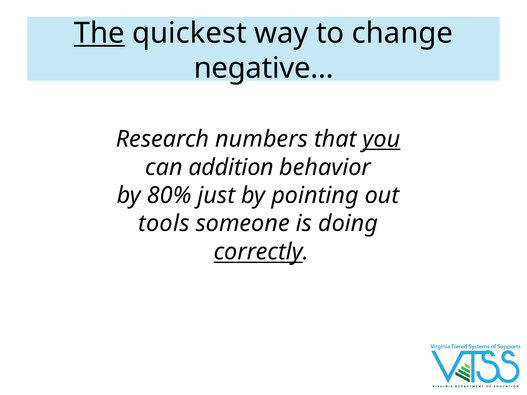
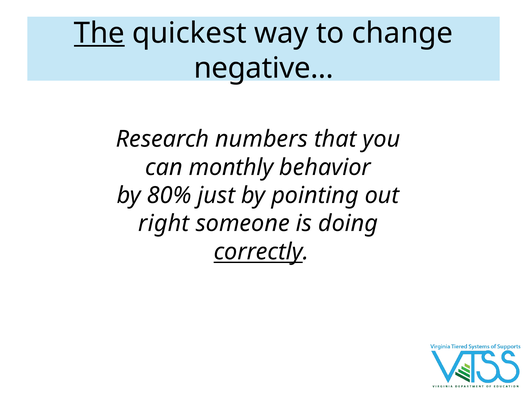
you underline: present -> none (381, 139)
addition: addition -> monthly (231, 167)
tools: tools -> right (164, 224)
